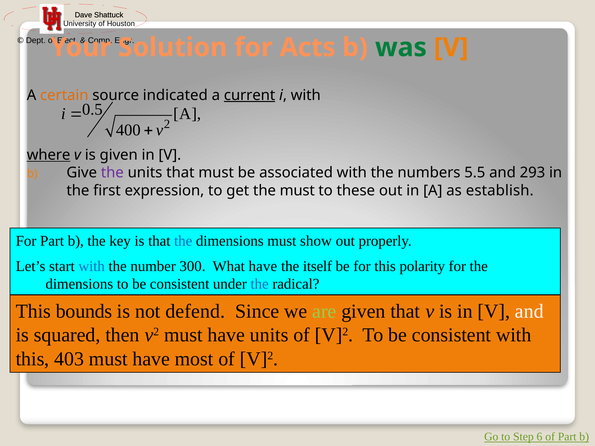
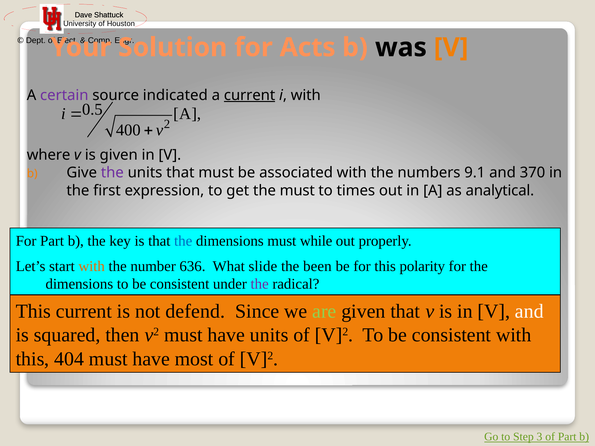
was colour: green -> black (401, 47)
certain colour: orange -> purple (64, 95)
where underline: present -> none (49, 155)
5.5: 5.5 -> 9.1 (475, 173)
293: 293 -> 370 (532, 173)
these: these -> times (356, 191)
establish: establish -> analytical (500, 191)
show: show -> while (316, 241)
with colour: blue -> orange (92, 266)
300: 300 -> 636 (192, 266)
What have: have -> slide (263, 266)
itself: itself -> been (317, 266)
the colour: blue -> purple (260, 284)
This bounds: bounds -> current (84, 311)
403: 403 -> 404 (69, 359)
6: 6 -> 3 (539, 437)
